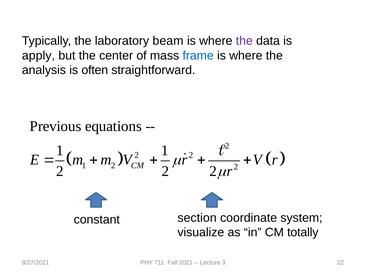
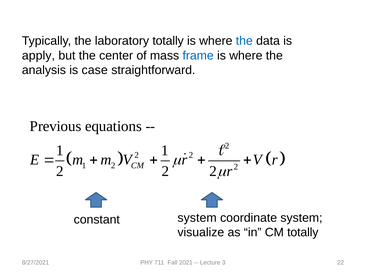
laboratory beam: beam -> totally (168, 41)
the colour: purple -> blue (244, 41)
often: often -> case (95, 70)
constant section: section -> system (197, 217)
